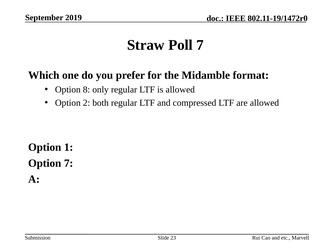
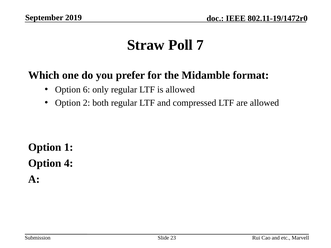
8: 8 -> 6 (86, 90)
Option 7: 7 -> 4 (69, 163)
